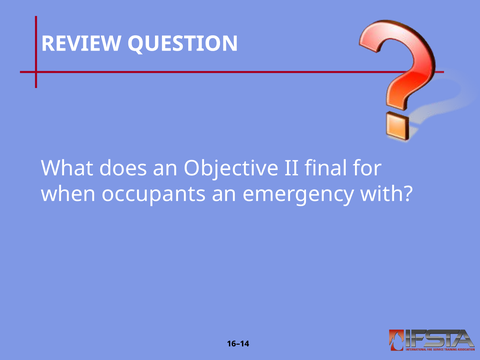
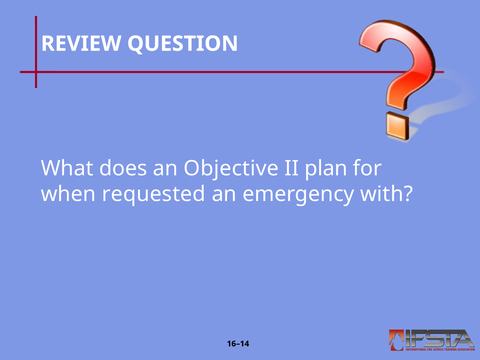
final: final -> plan (326, 168)
occupants: occupants -> requested (154, 194)
